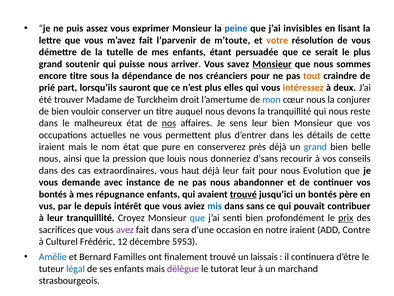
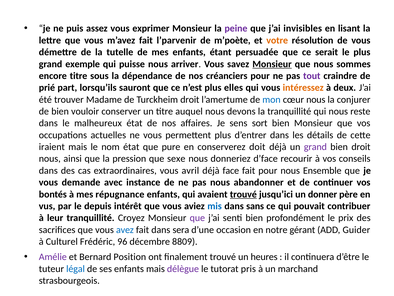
peine colour: blue -> purple (236, 28)
m’toute: m’toute -> m’poète (232, 40)
soutenir: soutenir -> exemple (83, 64)
tout colour: orange -> purple (312, 76)
nos underline: present -> none (169, 123)
sens leur: leur -> sort (260, 123)
près: près -> doit (257, 147)
grand colour: blue -> purple (315, 147)
bien belle: belle -> droit (361, 147)
louis: louis -> sexe (176, 158)
d’sans: d’sans -> d’face (266, 158)
haut: haut -> avril (190, 170)
déjà leur: leur -> face (231, 170)
Evolution: Evolution -> Ensemble (322, 170)
un bontés: bontés -> donner (323, 194)
que colour: blue -> purple (197, 218)
prix underline: present -> none (346, 218)
avez colour: purple -> blue (125, 229)
notre iraient: iraient -> gérant (302, 229)
Contre: Contre -> Guider (356, 229)
12: 12 -> 96 (122, 241)
5953: 5953 -> 8809 (185, 241)
Amélie colour: blue -> purple (53, 257)
Familles: Familles -> Position (130, 257)
laissais: laissais -> heures (264, 257)
tutorat leur: leur -> pris (248, 268)
